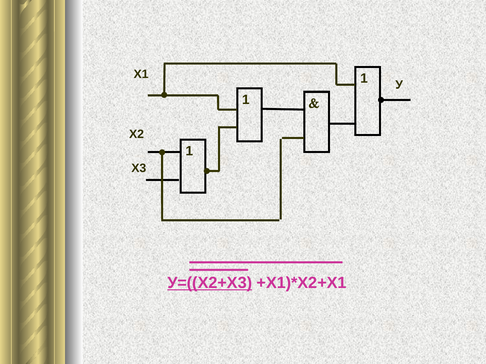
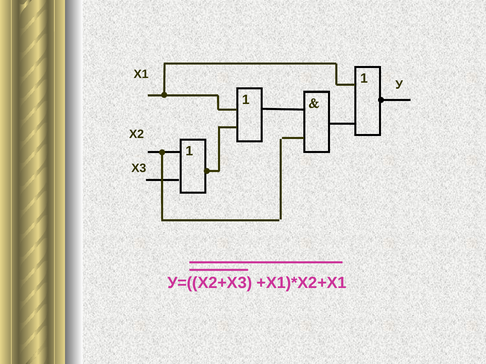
У=((Х2+Х3 underline: present -> none (210, 283)
